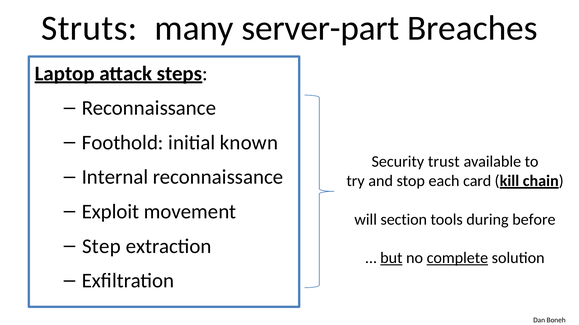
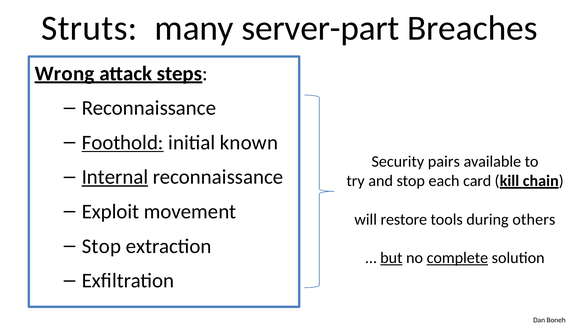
Laptop: Laptop -> Wrong (65, 74)
Foothold underline: none -> present (123, 143)
trust: trust -> pairs (444, 162)
Internal underline: none -> present (115, 177)
section: section -> restore (404, 220)
before: before -> others (534, 220)
Step: Step -> Stop (101, 247)
